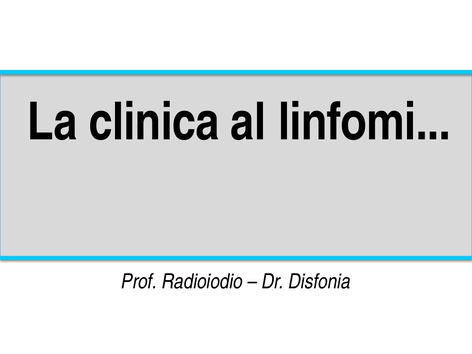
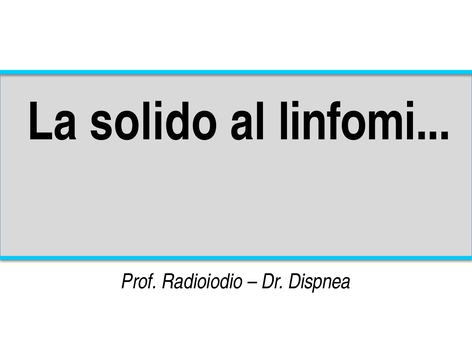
clinica: clinica -> solido (154, 122)
Disfonia: Disfonia -> Dispnea (320, 282)
